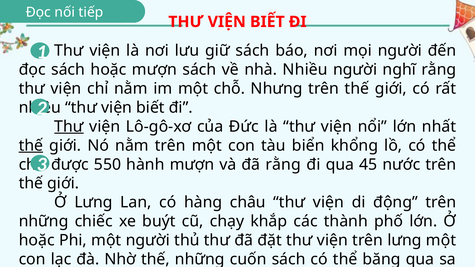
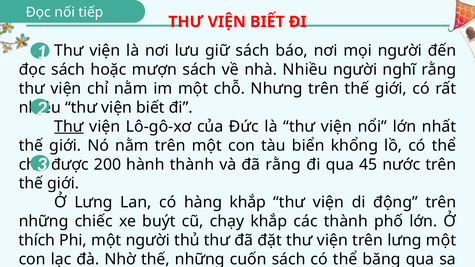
thế underline: present -> none (31, 146)
550: 550 -> 200 (108, 165)
hành mượn: mượn -> thành (192, 165)
hàng châu: châu -> khắp (248, 203)
hoặc: hoặc -> thích (37, 241)
